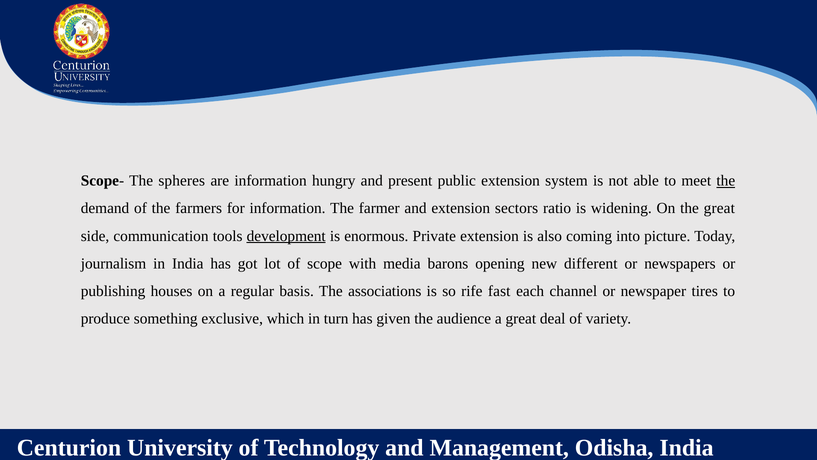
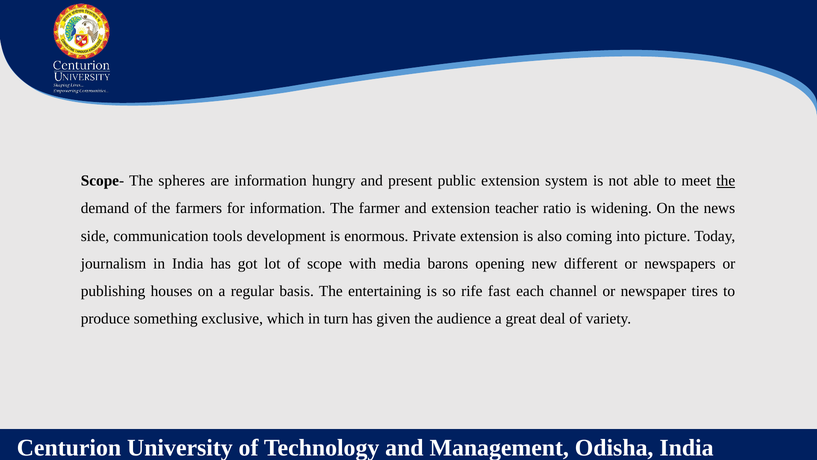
sectors: sectors -> teacher (517, 208)
the great: great -> news (719, 208)
development underline: present -> none (286, 236)
associations: associations -> entertaining (385, 291)
